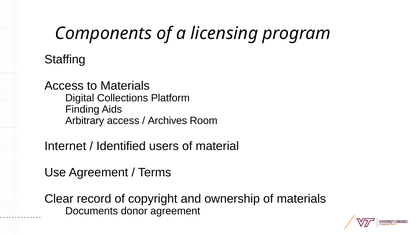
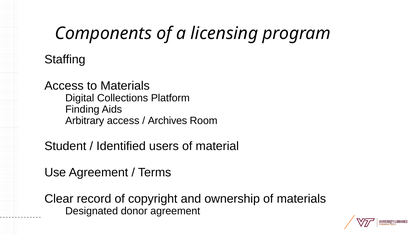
Internet: Internet -> Student (65, 146)
Documents: Documents -> Designated (92, 211)
